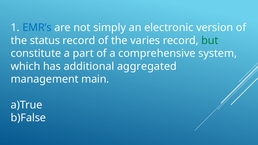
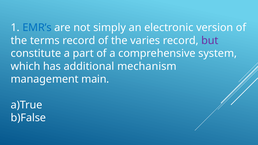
status: status -> terms (45, 41)
but colour: green -> purple (210, 41)
aggregated: aggregated -> mechanism (147, 66)
